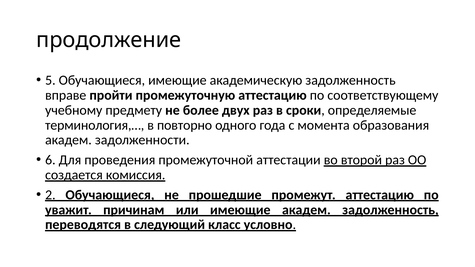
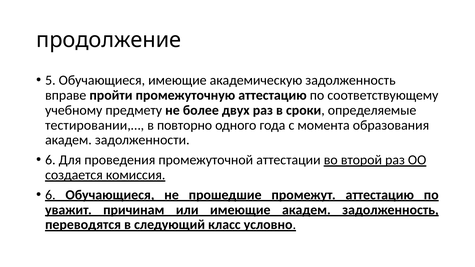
терминология,…: терминология,… -> тестировании,… (95, 125)
2: 2 -> 6 (50, 195)
